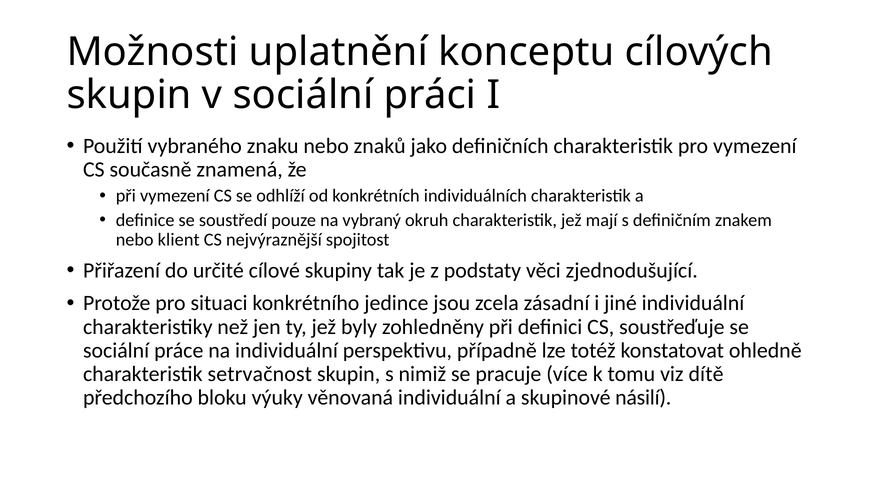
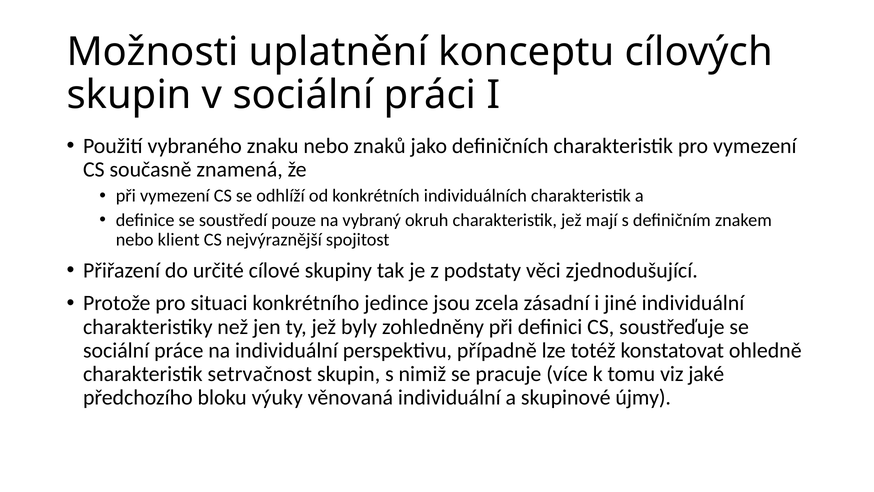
dítě: dítě -> jaké (706, 374)
násilí: násilí -> újmy (643, 397)
